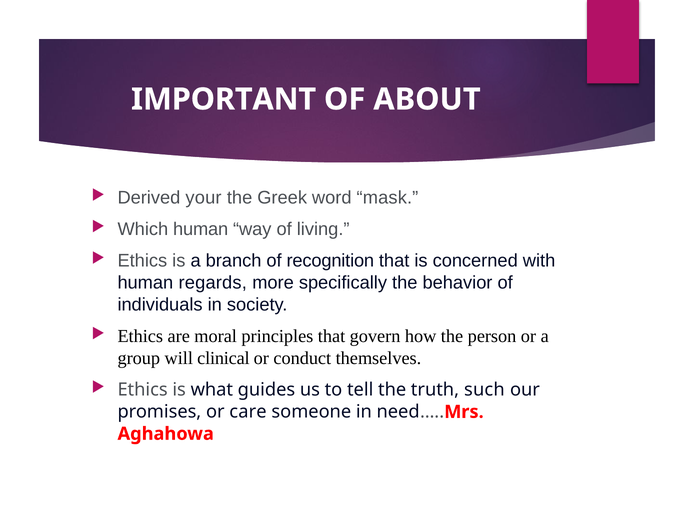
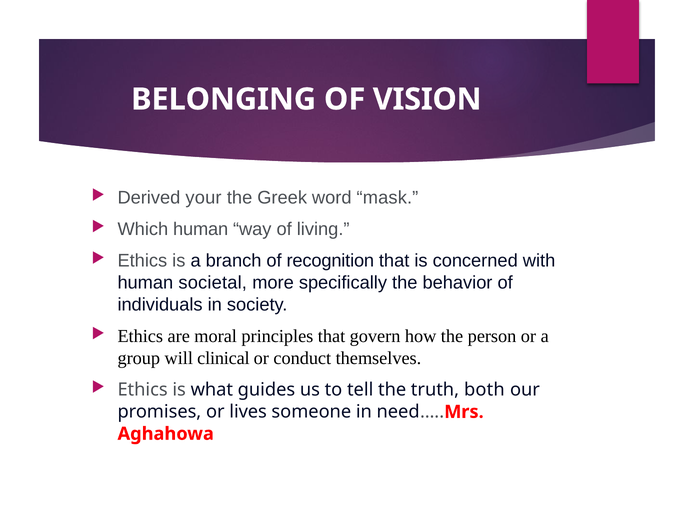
IMPORTANT: IMPORTANT -> BELONGING (224, 99)
ABOUT: ABOUT -> VISION (427, 99)
regards: regards -> societal (213, 283)
such: such -> both (484, 390)
care: care -> lives (248, 412)
